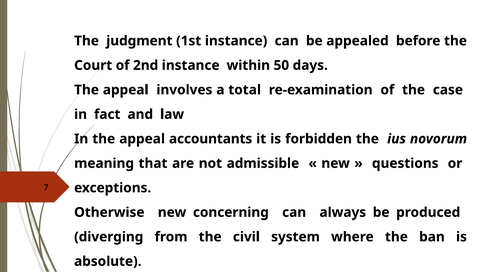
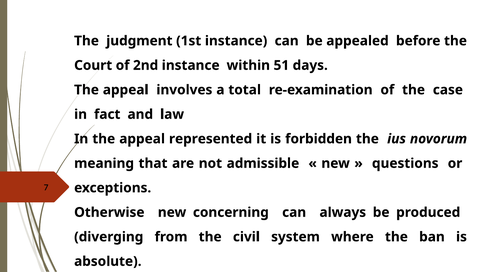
50: 50 -> 51 (281, 65)
accountants: accountants -> represented (211, 139)
